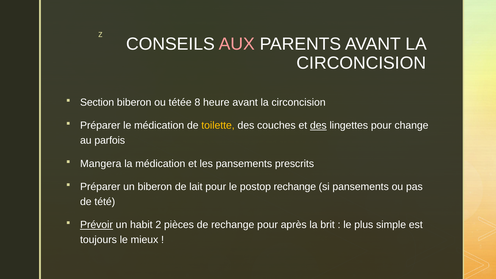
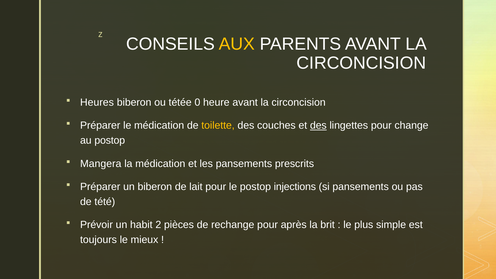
AUX colour: pink -> yellow (237, 44)
Section: Section -> Heures (97, 102)
8: 8 -> 0 (197, 102)
au parfois: parfois -> postop (110, 140)
postop rechange: rechange -> injections (295, 187)
Prévoir underline: present -> none (96, 225)
